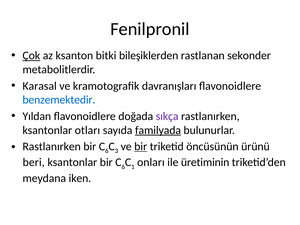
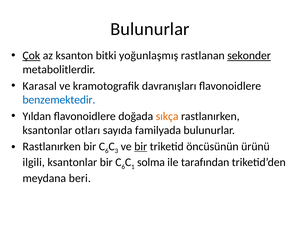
Fenilpronil: Fenilpronil -> Bulunurlar (150, 29)
bileşiklerden: bileşiklerden -> yoğunlaşmış (149, 56)
sekonder underline: none -> present (249, 56)
sıkça colour: purple -> orange (167, 116)
familyada underline: present -> none (158, 130)
beri: beri -> ilgili (34, 162)
onları: onları -> solma (151, 162)
üretiminin: üretiminin -> tarafından (205, 162)
iken: iken -> beri (80, 178)
